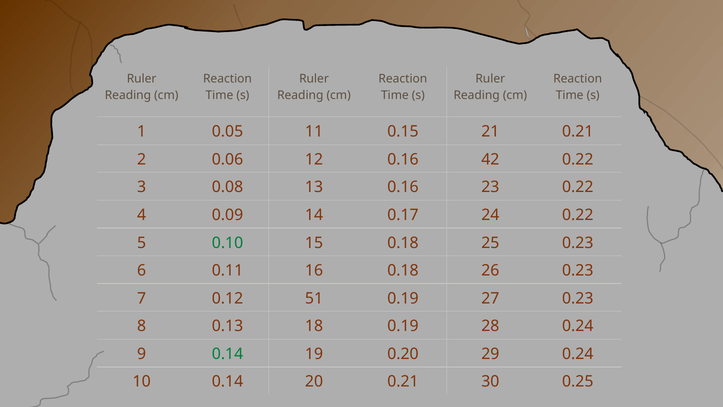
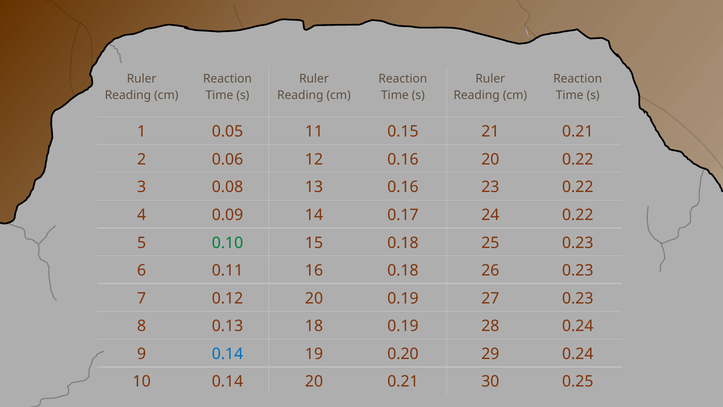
0.16 42: 42 -> 20 (490, 159)
0.12 51: 51 -> 20 (314, 298)
0.14 colour: green -> blue (228, 354)
